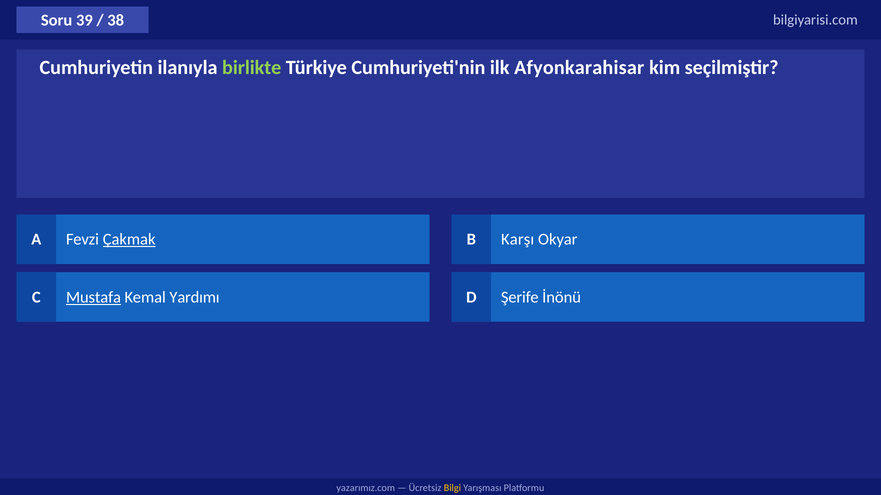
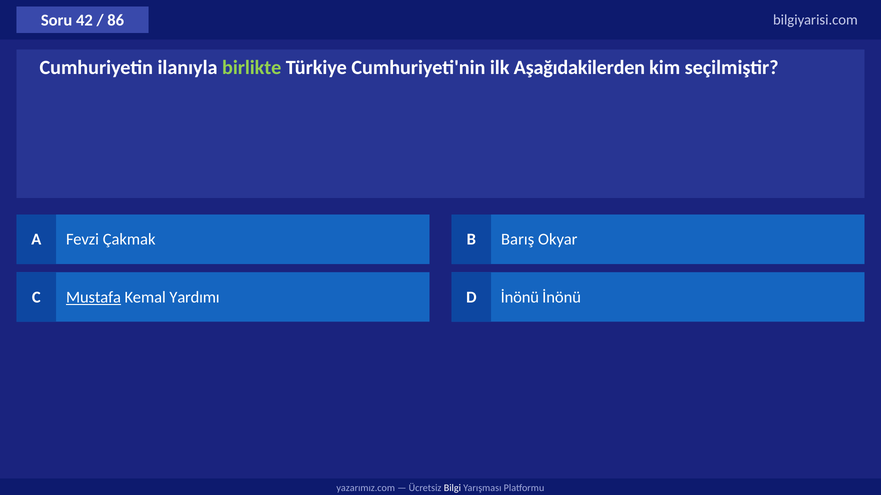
39: 39 -> 42 (84, 20)
38: 38 -> 86 (116, 20)
Afyonkarahisar: Afyonkarahisar -> Aşağıdakilerden (579, 68)
Çakmak underline: present -> none (129, 240)
Karşı: Karşı -> Barış (518, 240)
D Şerife: Şerife -> İnönü (520, 298)
Bilgi colour: yellow -> white (452, 489)
